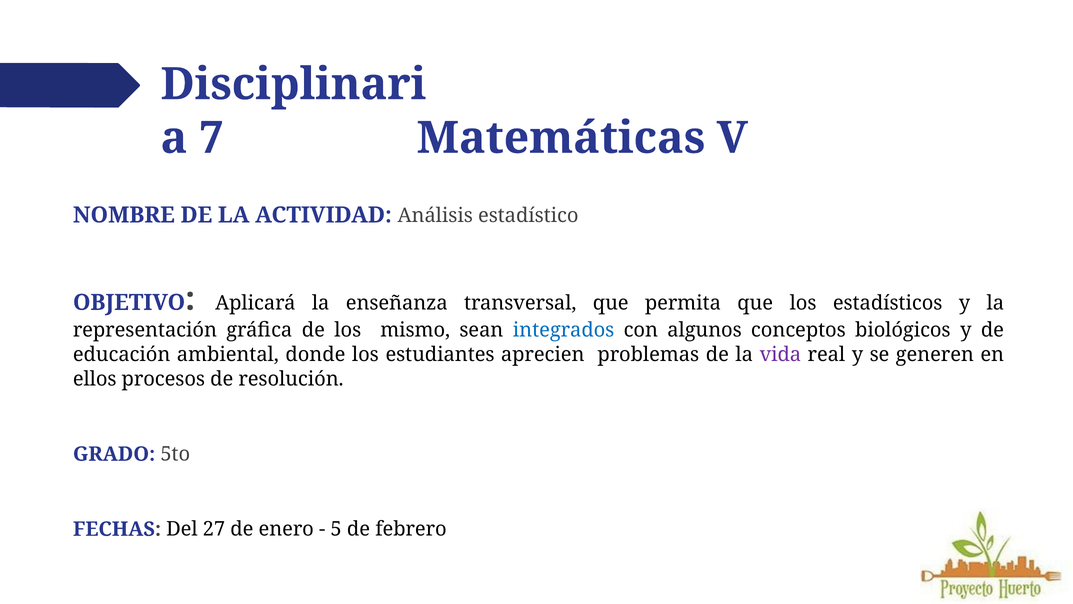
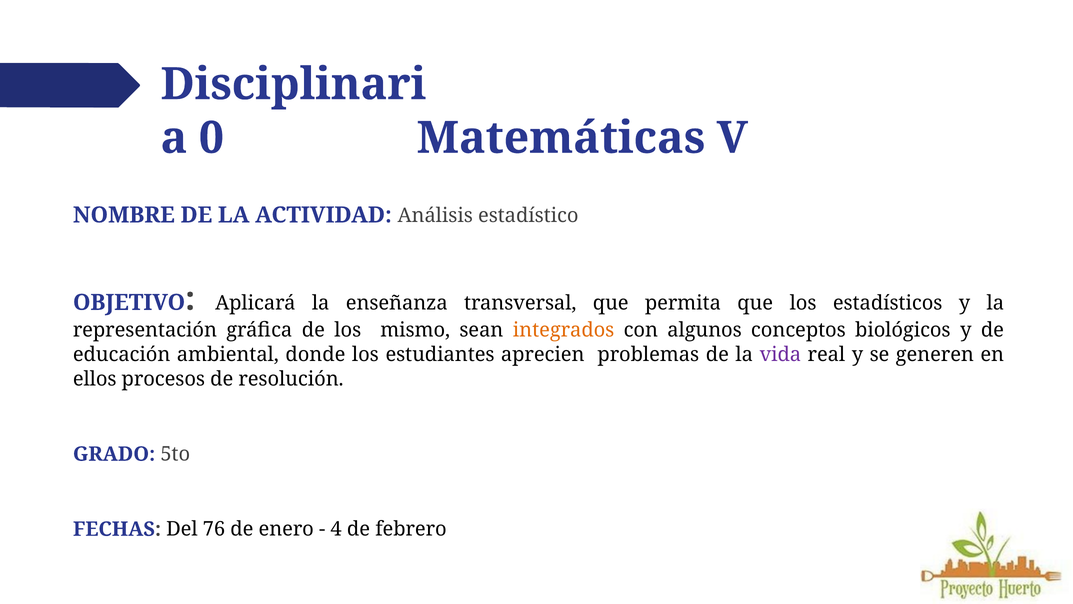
7: 7 -> 0 (211, 138)
integrados colour: blue -> orange (564, 330)
27: 27 -> 76 (214, 529)
5: 5 -> 4 (336, 529)
